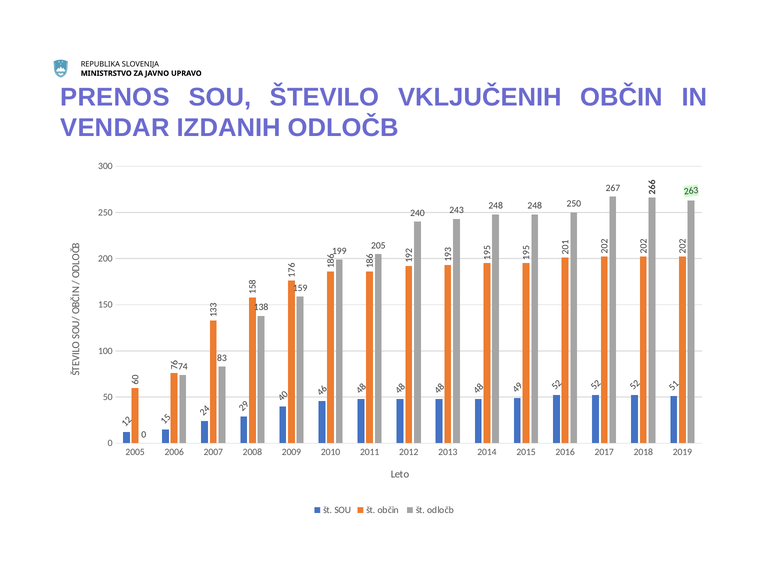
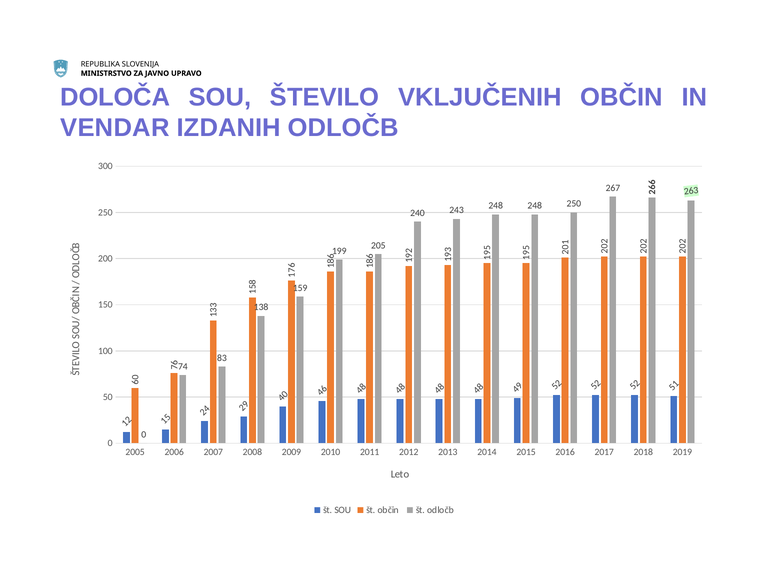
PRENOS: PRENOS -> DOLOČA (115, 97)
